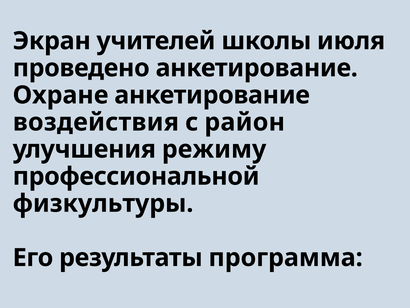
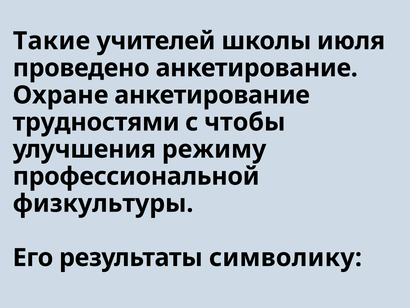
Экран: Экран -> Такие (52, 41)
воздействия: воздействия -> трудностями (96, 122)
район: район -> чтобы (245, 122)
программа: программа -> символику (285, 257)
